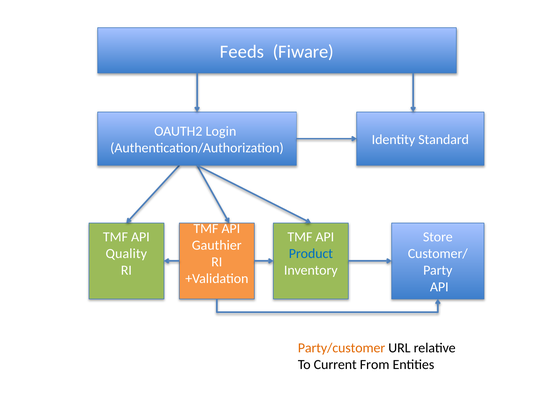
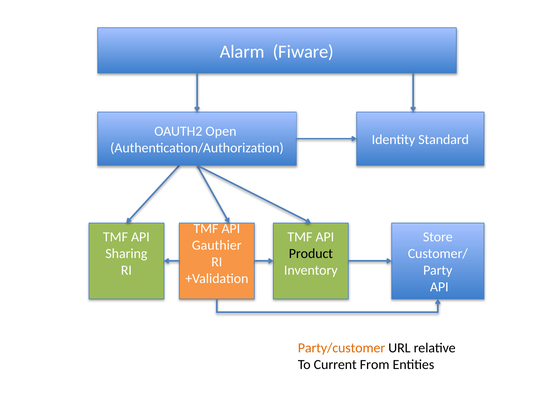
Feeds: Feeds -> Alarm (242, 52)
Login: Login -> Open (221, 131)
Quality: Quality -> Sharing (126, 254)
Product colour: blue -> black (311, 254)
